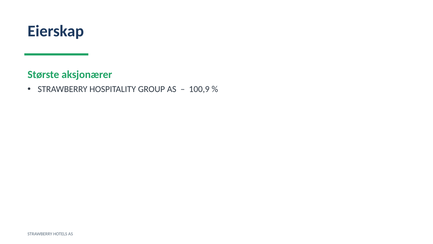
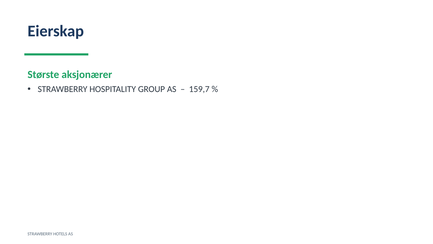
100,9: 100,9 -> 159,7 (199, 89)
